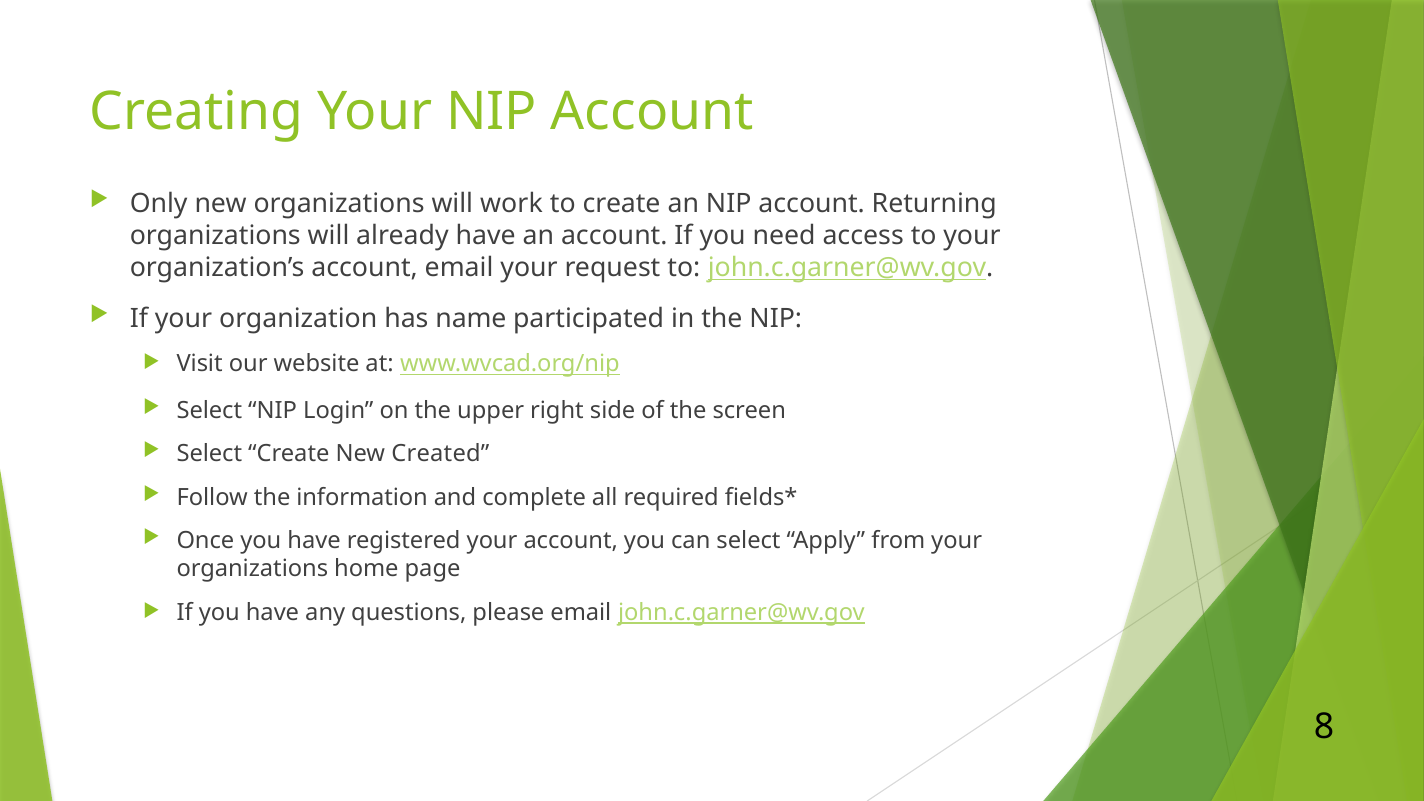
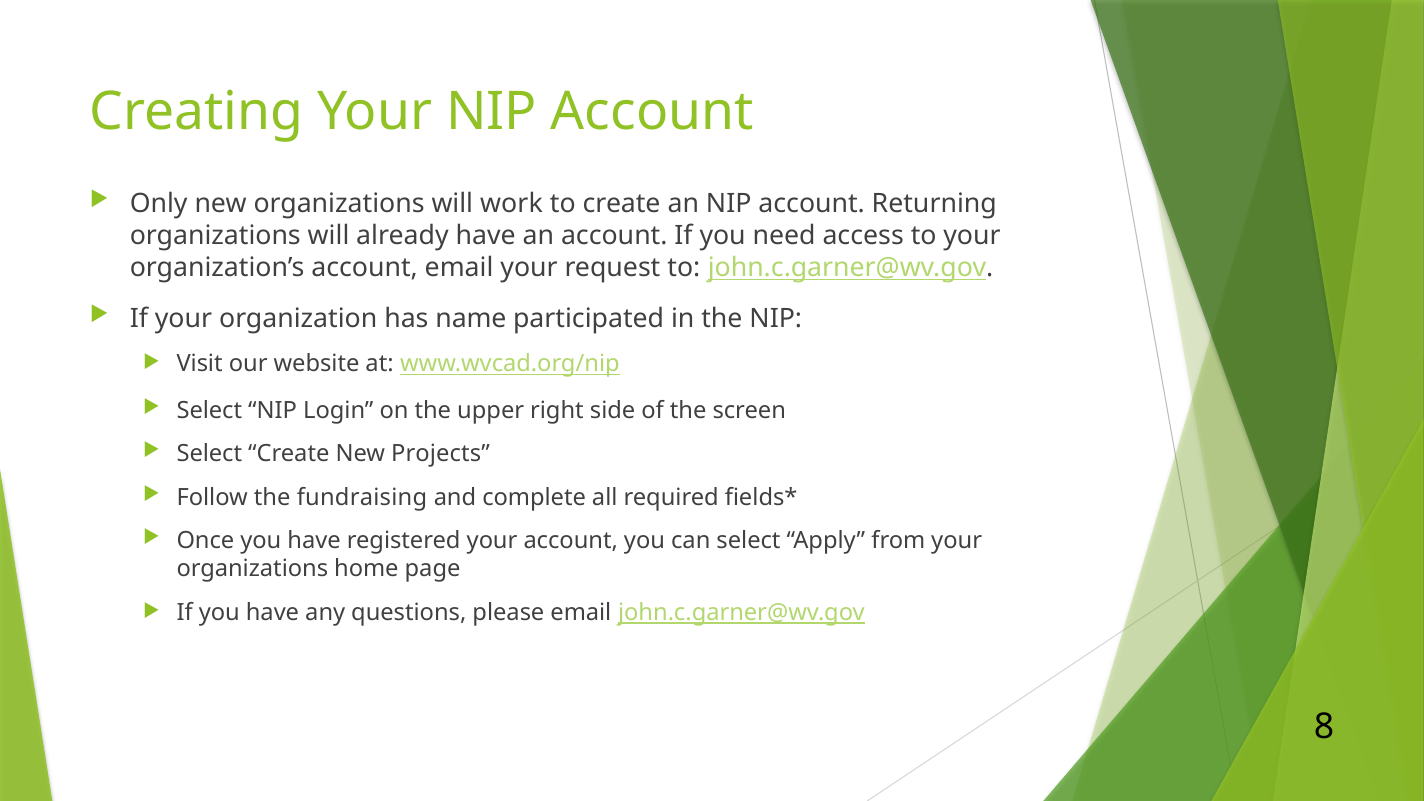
Created: Created -> Projects (440, 454)
information: information -> fundraising (362, 497)
